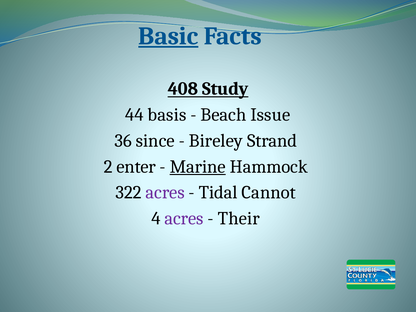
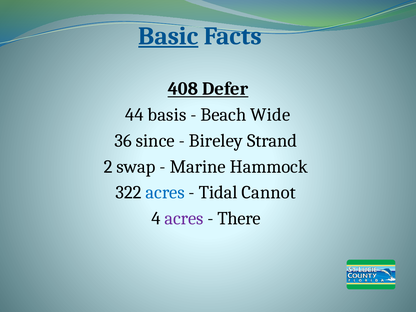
Study: Study -> Defer (225, 89)
Issue: Issue -> Wide (270, 115)
enter: enter -> swap (136, 167)
Marine underline: present -> none (198, 167)
acres colour: purple -> blue (165, 192)
Their: Their -> There (239, 218)
